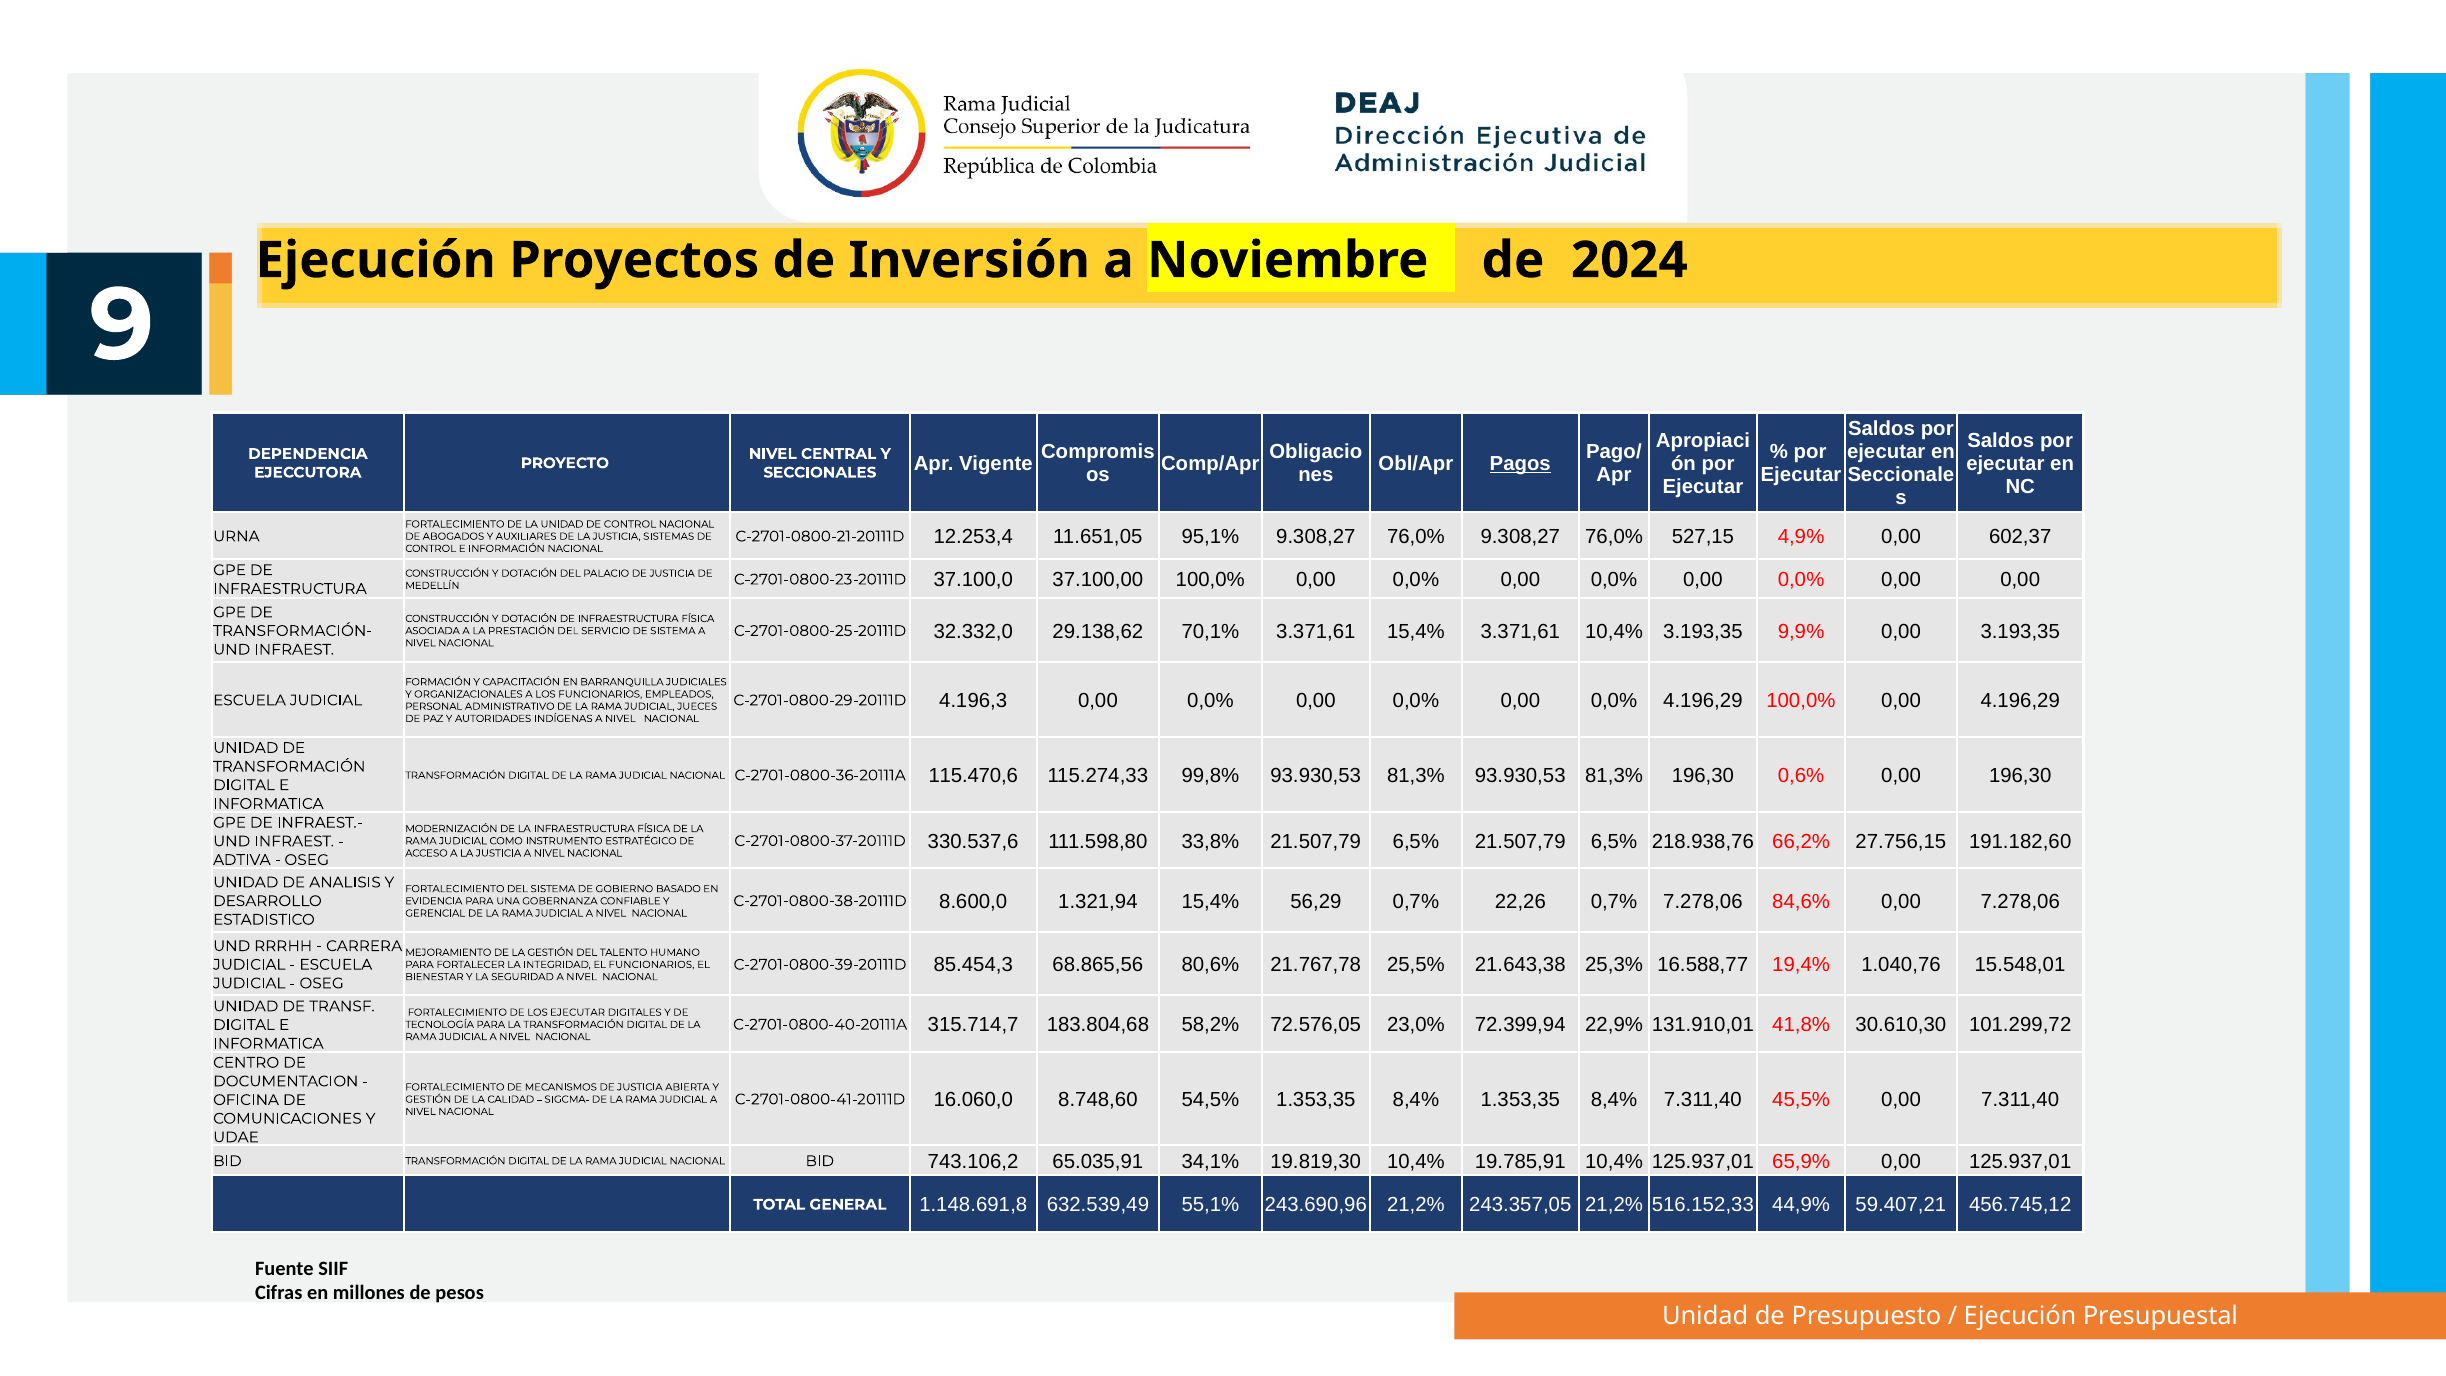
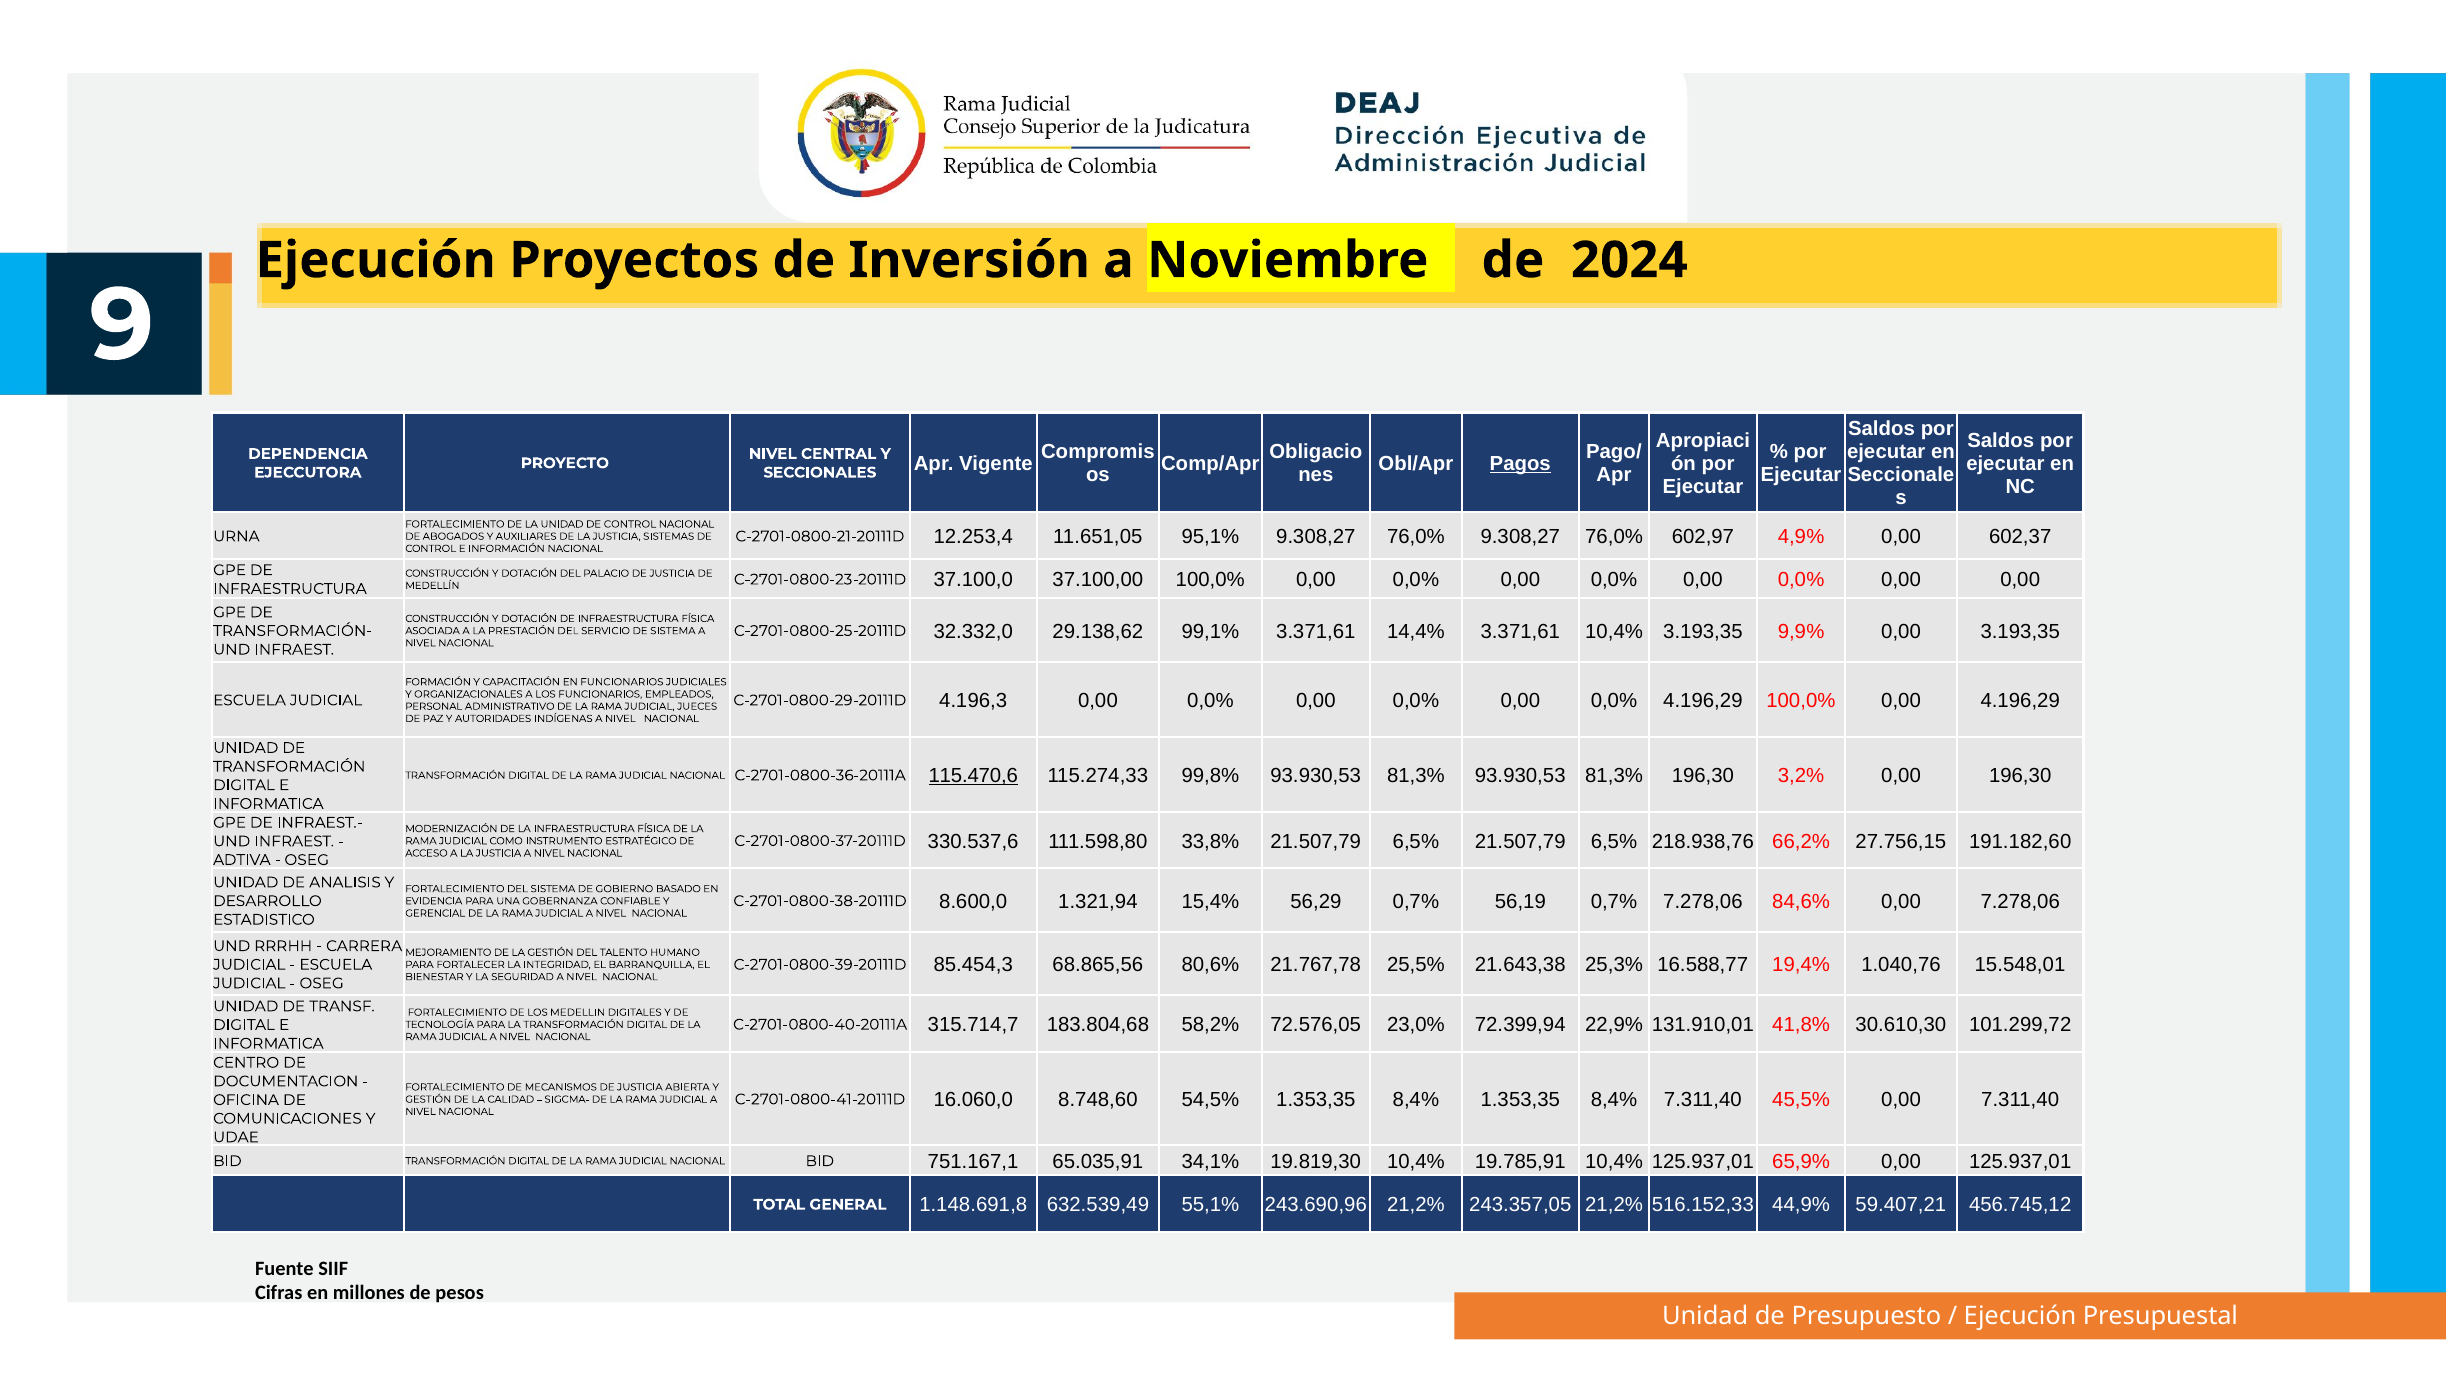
527,15: 527,15 -> 602,97 (1703, 537)
70,1%: 70,1% -> 99,1% (1210, 631)
3.371,61 15,4%: 15,4% -> 14,4% (1416, 631)
EN BARRANQUILLA: BARRANQUILLA -> FUNCIONARIOS (622, 682)
115.470,6 underline: none -> present (973, 776)
0,6%: 0,6% -> 3,2% (1801, 776)
22,26: 22,26 -> 56,19 (1520, 901)
EL FUNCIONARIOS: FUNCIONARIOS -> BARRANQUILLA (652, 965)
LOS EJECUTAR: EJECUTAR -> MEDELLIN (578, 1012)
743.106,2: 743.106,2 -> 751.167,1 (973, 1161)
